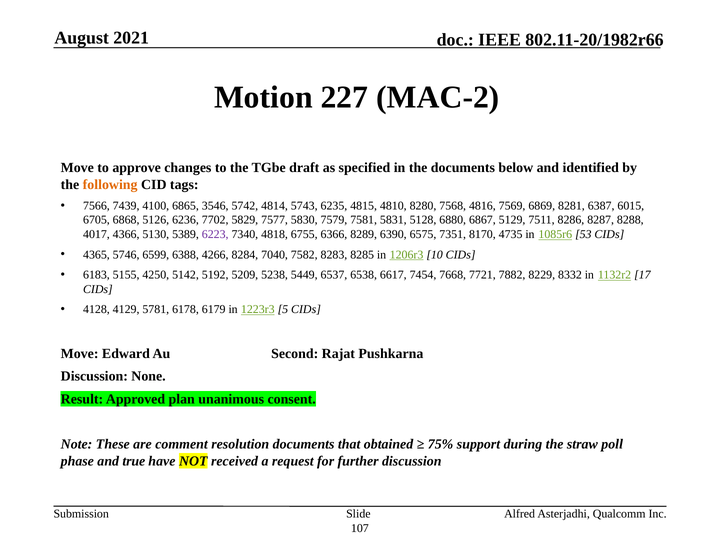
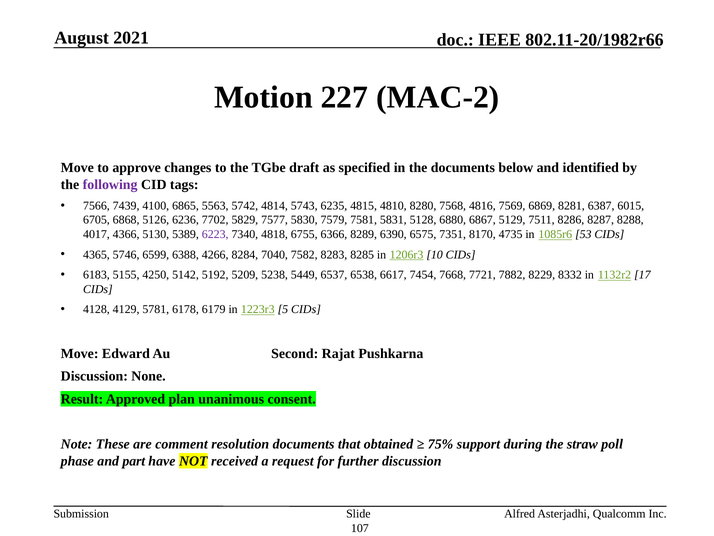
following colour: orange -> purple (110, 184)
3546: 3546 -> 5563 (215, 206)
true: true -> part (134, 461)
